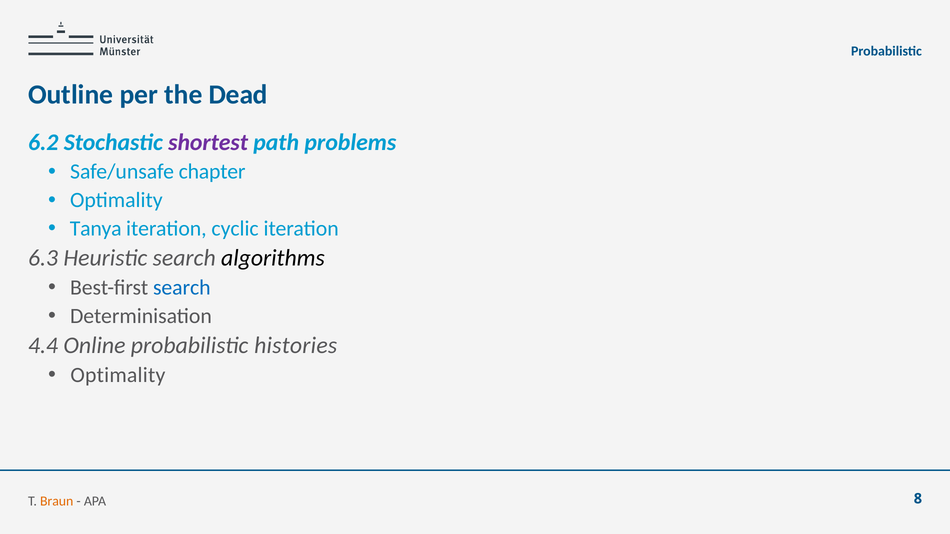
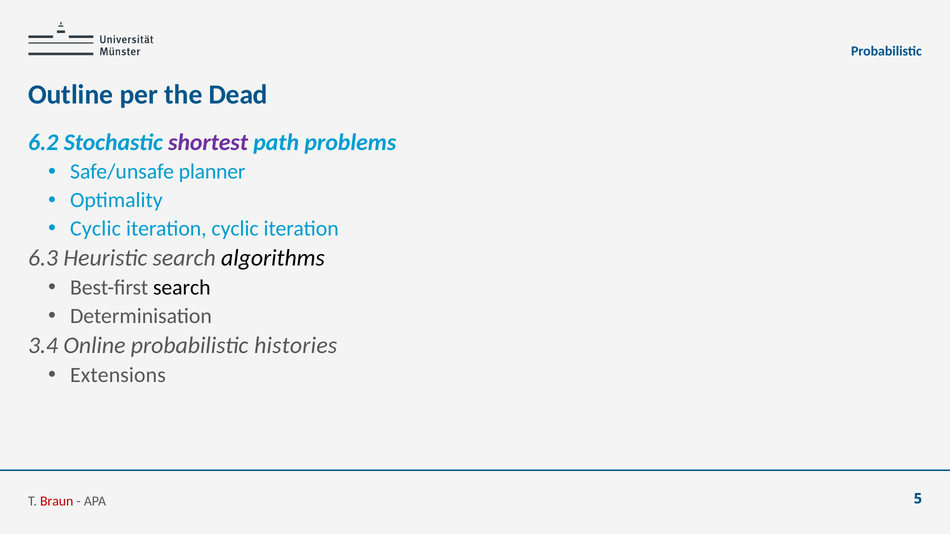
chapter: chapter -> planner (212, 172)
Tanya: Tanya -> Cyclic (96, 229)
search colour: blue -> black (182, 288)
4.4: 4.4 -> 3.4 (43, 346)
Optimality: Optimality -> Extensions (118, 375)
Braun colour: orange -> red (57, 501)
8: 8 -> 5 (918, 499)
